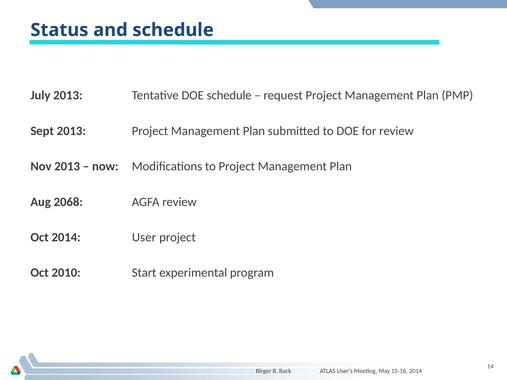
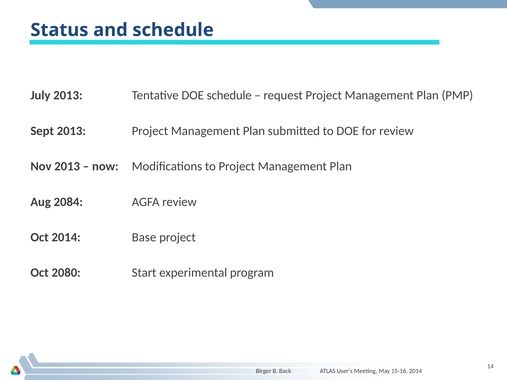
2068: 2068 -> 2084 (68, 202)
User: User -> Base (144, 237)
2010: 2010 -> 2080 (66, 273)
